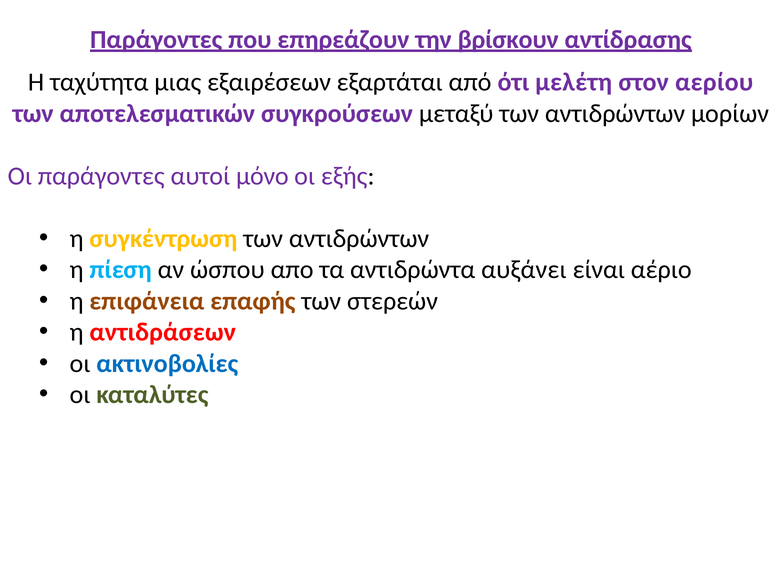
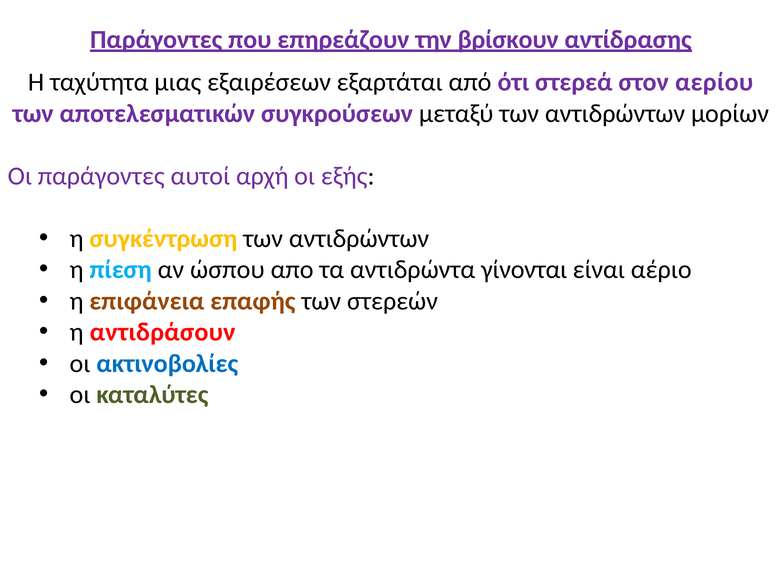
μελέτη: μελέτη -> στερεά (574, 82)
μόνο: μόνο -> αρχή (262, 176)
αυξάνει: αυξάνει -> γίνονται (524, 270)
αντιδράσεων: αντιδράσεων -> αντιδράσουν (163, 333)
